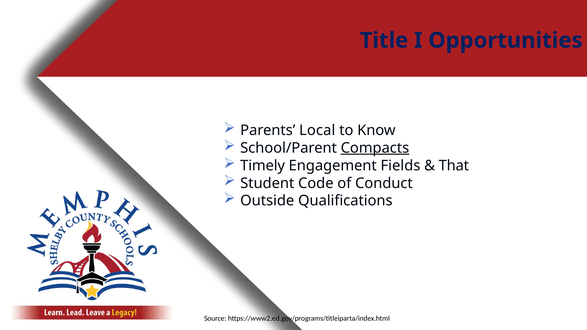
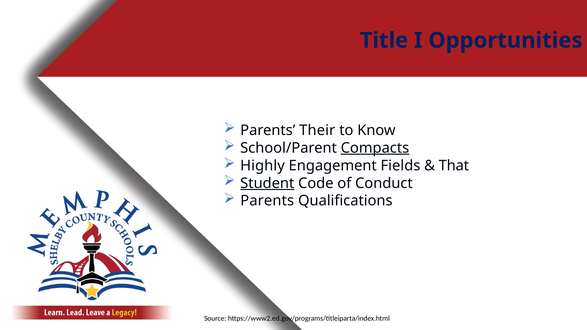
Local: Local -> Their (317, 130)
Timely: Timely -> Highly (262, 166)
Student underline: none -> present (267, 183)
Outside: Outside -> Parents (267, 201)
